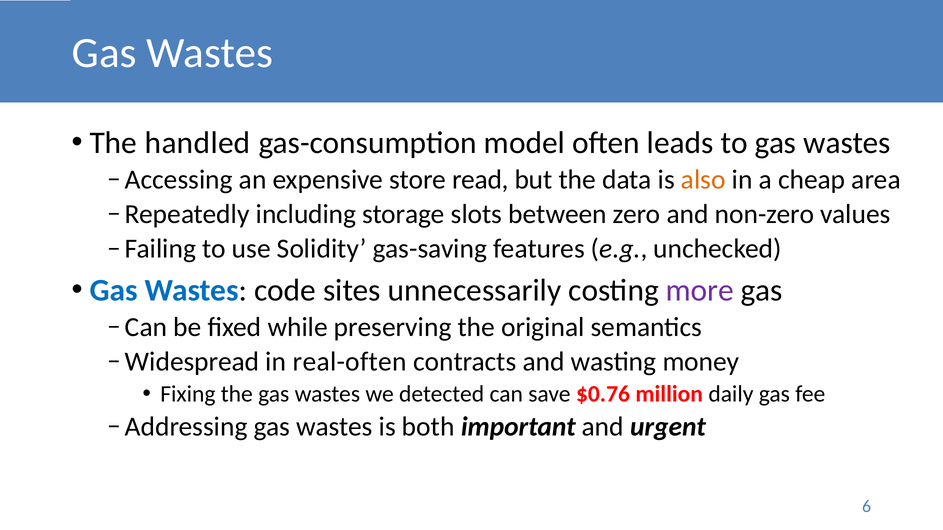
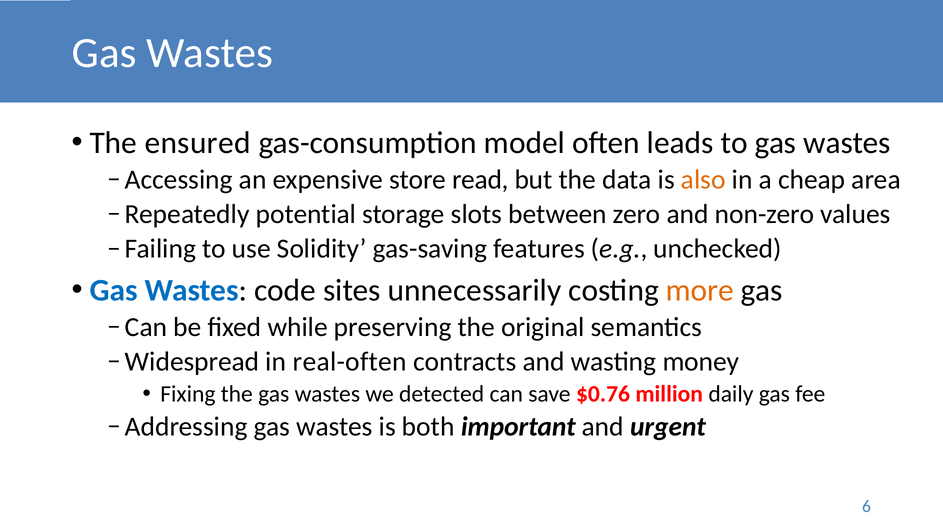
handled: handled -> ensured (198, 143)
including: including -> potential (306, 214)
more colour: purple -> orange (700, 290)
